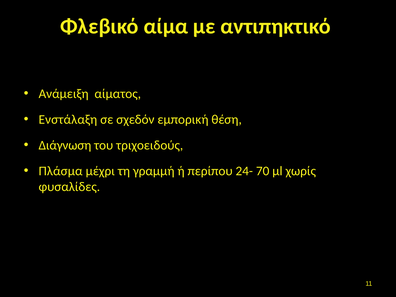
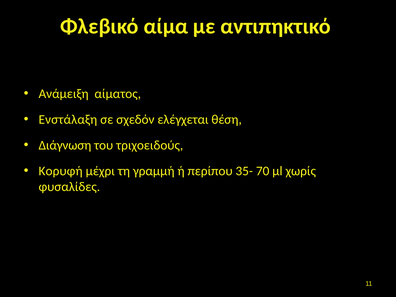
εμπορική: εμπορική -> ελέγχεται (183, 120)
Πλάσμα: Πλάσμα -> Κορυφή (61, 171)
24-: 24- -> 35- (244, 171)
